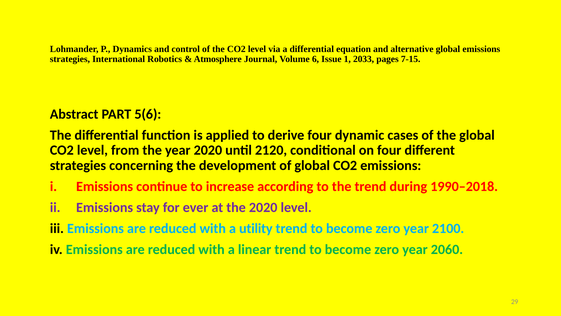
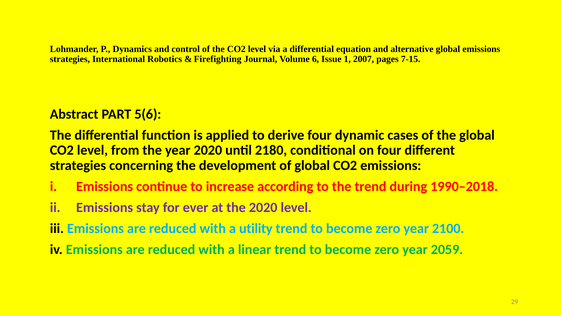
Atmosphere: Atmosphere -> Firefighting (218, 59)
2033: 2033 -> 2007 (364, 59)
2120: 2120 -> 2180 (271, 150)
2060: 2060 -> 2059 (447, 249)
